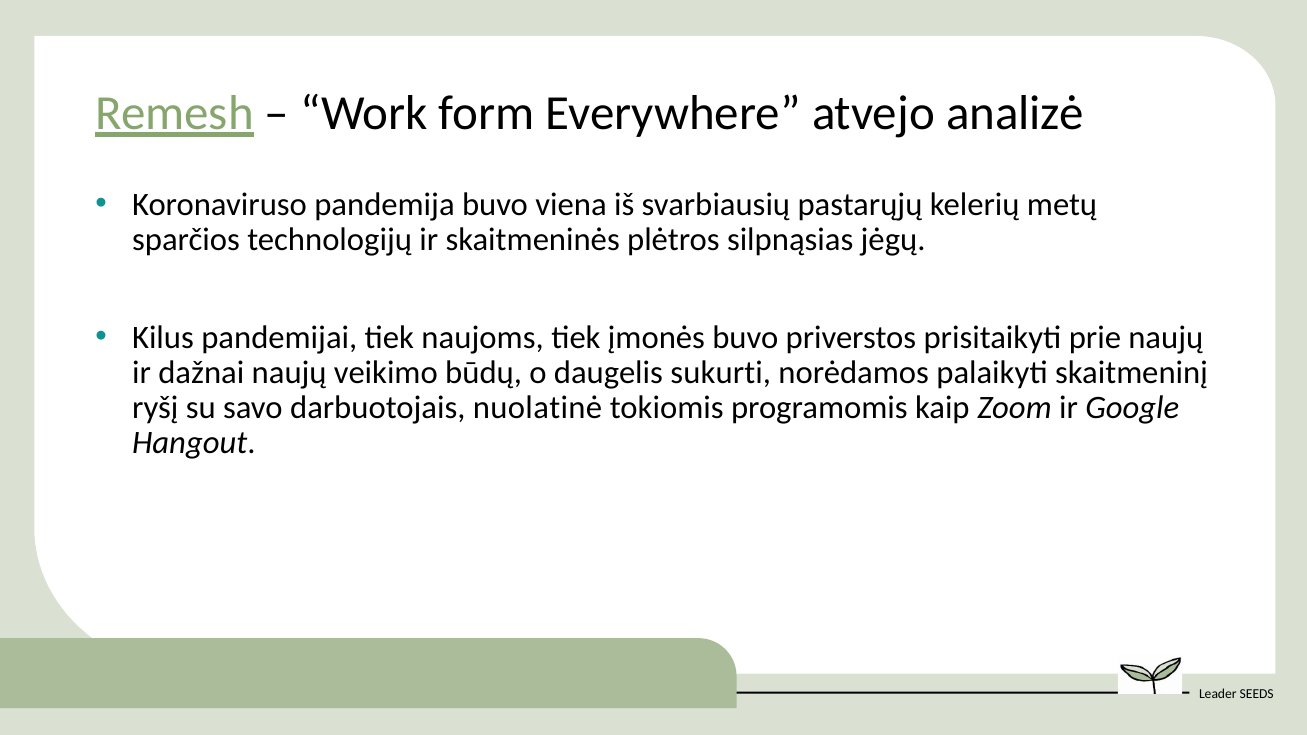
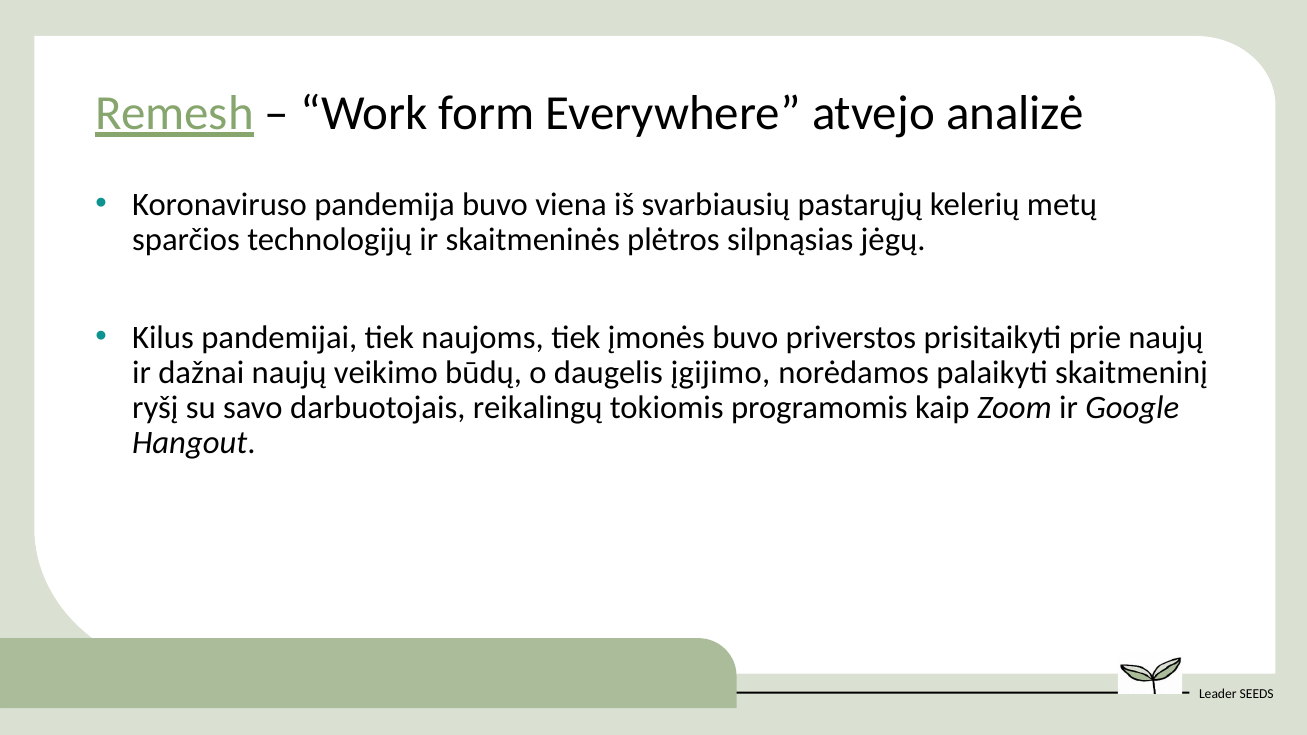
sukurti: sukurti -> įgijimo (721, 373)
nuolatinė: nuolatinė -> reikalingų (538, 408)
